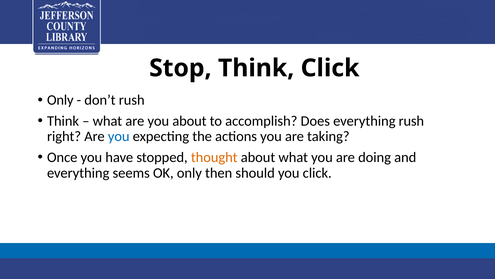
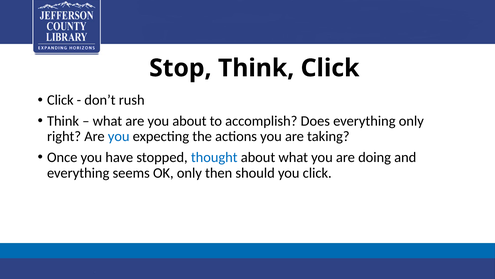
Only: Only -> Click (60, 100)
everything rush: rush -> only (411, 121)
thought colour: orange -> blue (214, 157)
